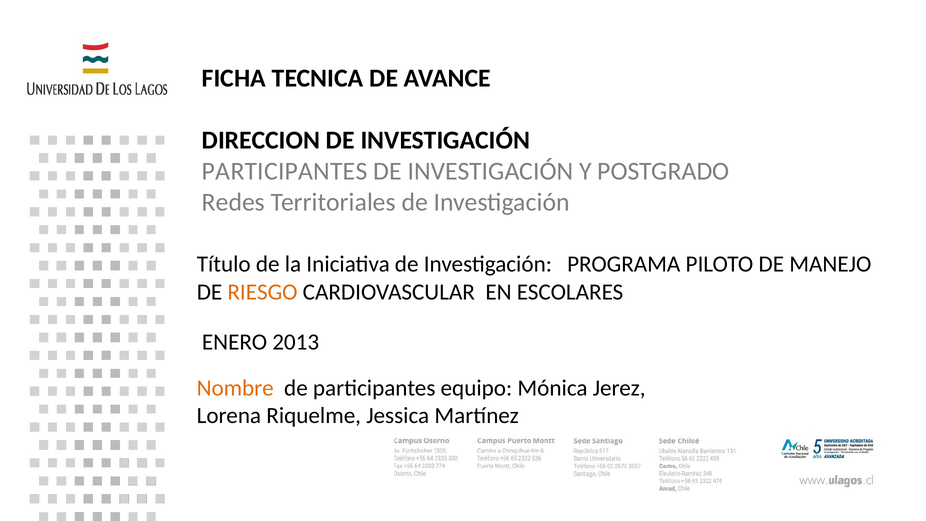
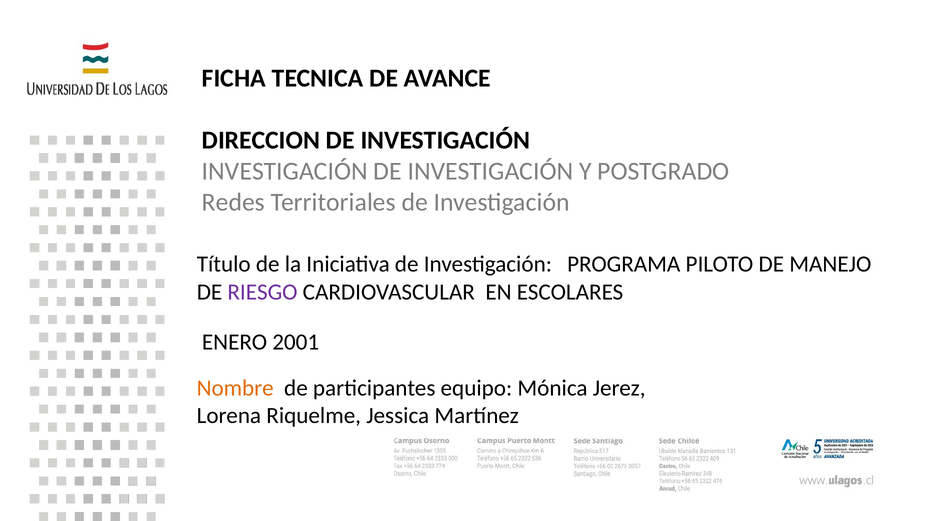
PARTICIPANTES: PARTICIPANTES -> INVESTIGACIÓN (285, 171)
RIESGO colour: orange -> purple (262, 292)
2013: 2013 -> 2001 (296, 342)
